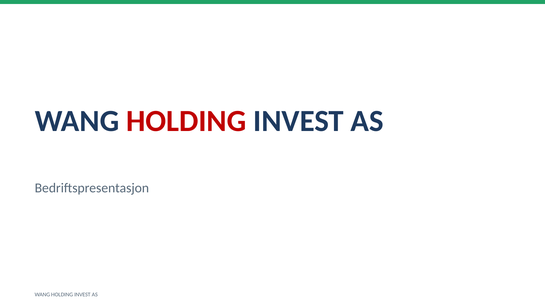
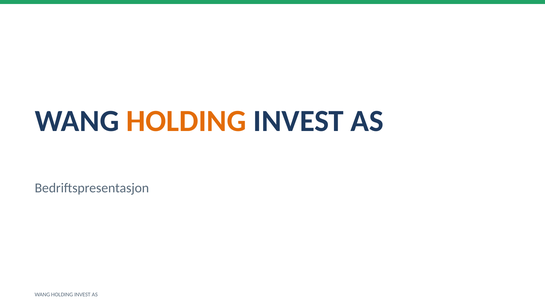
HOLDING colour: red -> orange (186, 121)
